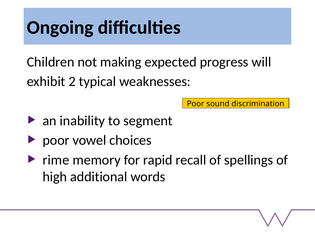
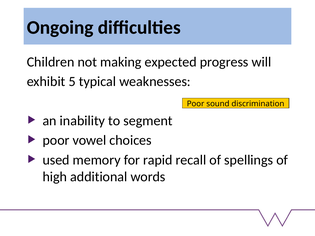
2: 2 -> 5 (72, 82)
rime: rime -> used (56, 160)
